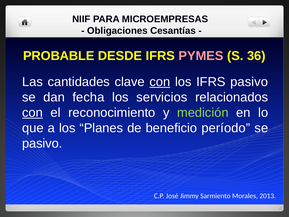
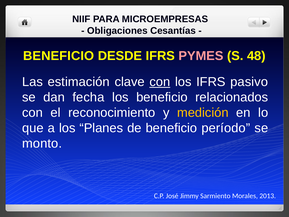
PROBABLE: PROBABLE -> BENEFICIO (59, 56)
36: 36 -> 48 (256, 56)
cantidades: cantidades -> estimación (79, 82)
los servicios: servicios -> beneficio (162, 97)
con underline: present -> none (33, 113)
medición colour: light green -> yellow (203, 113)
pasivo: pasivo -> monto (42, 143)
